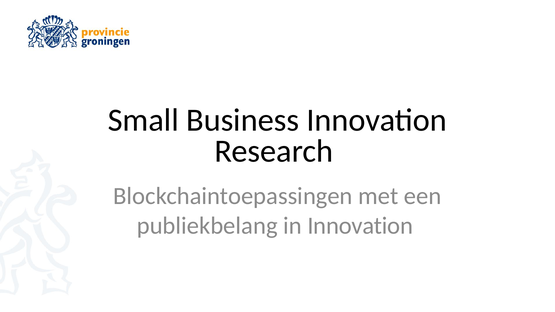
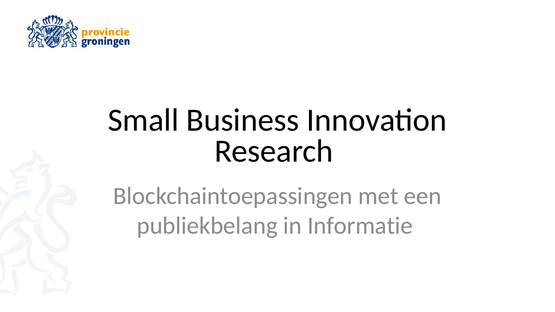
in Innovation: Innovation -> Informatie (360, 226)
